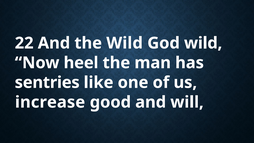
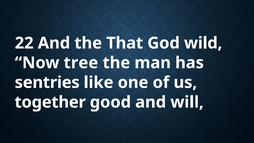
the Wild: Wild -> That (125, 43)
heel: heel -> tree (81, 63)
increase: increase -> together (50, 102)
